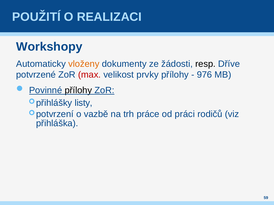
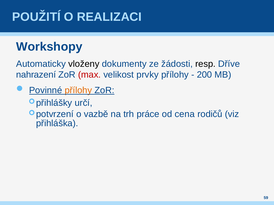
vloženy colour: orange -> black (84, 64)
potvrzené: potvrzené -> nahrazení (36, 75)
976: 976 -> 200 (204, 75)
přílohy colour: black -> orange (78, 90)
listy: listy -> určí (84, 103)
práci: práci -> cena (185, 114)
